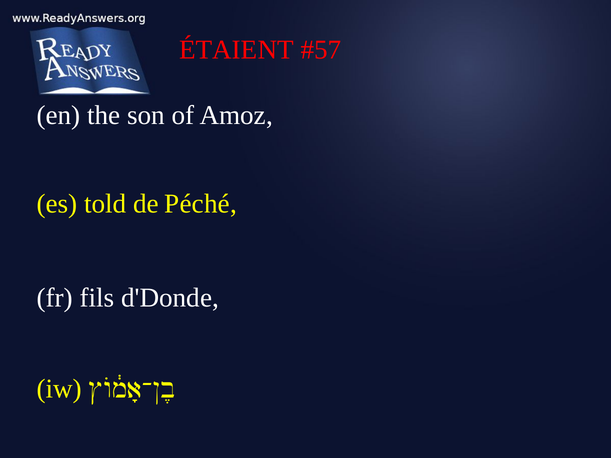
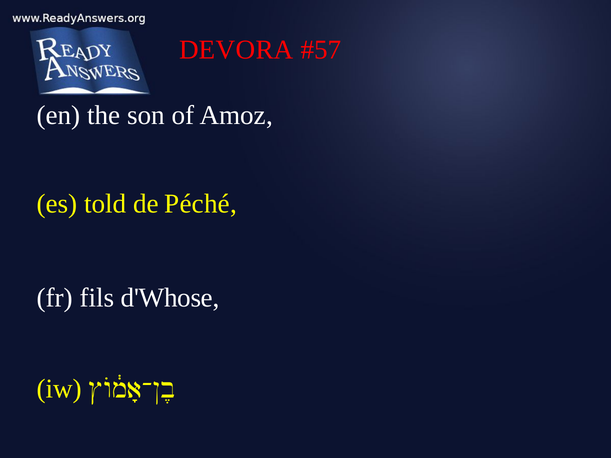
ÉTAIENT: ÉTAIENT -> DEVORA (236, 50)
d'Donde: d'Donde -> d'Whose (170, 298)
